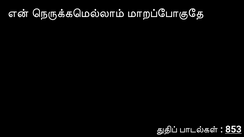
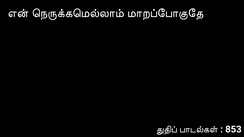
853 underline: present -> none (233, 130)
